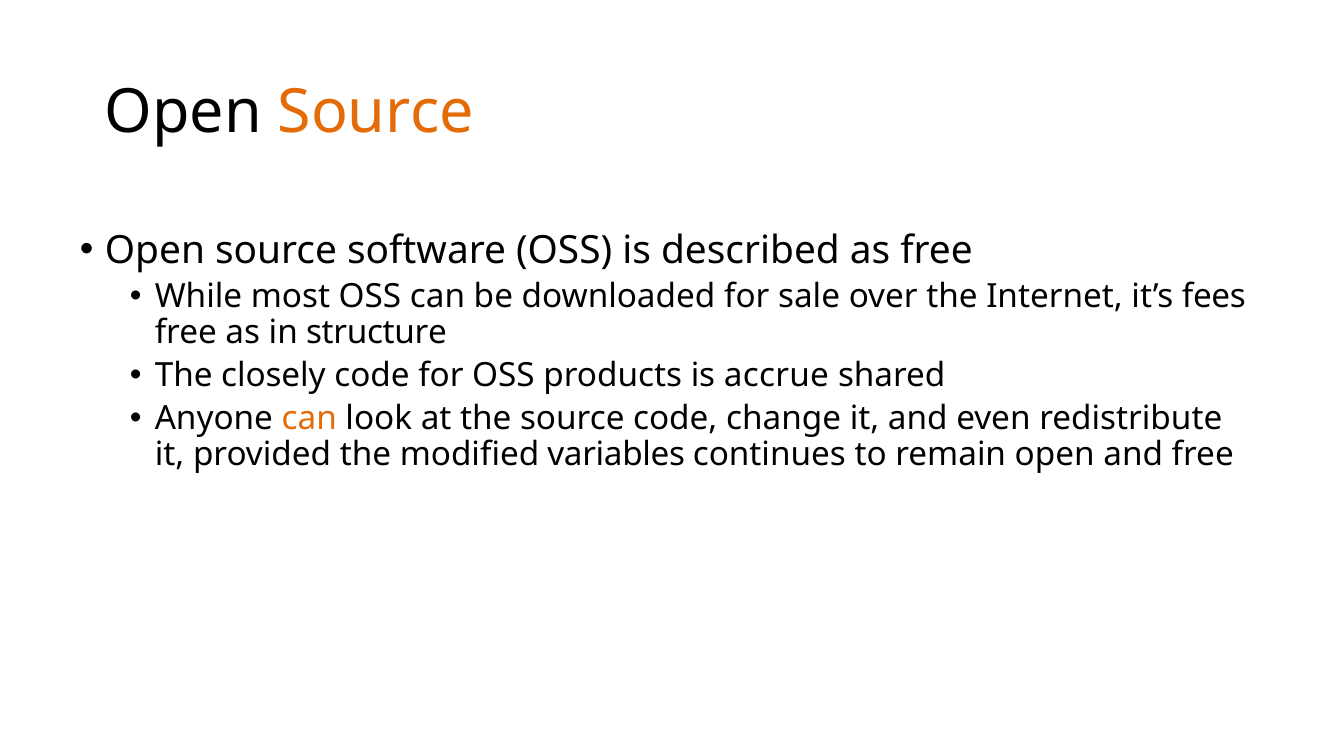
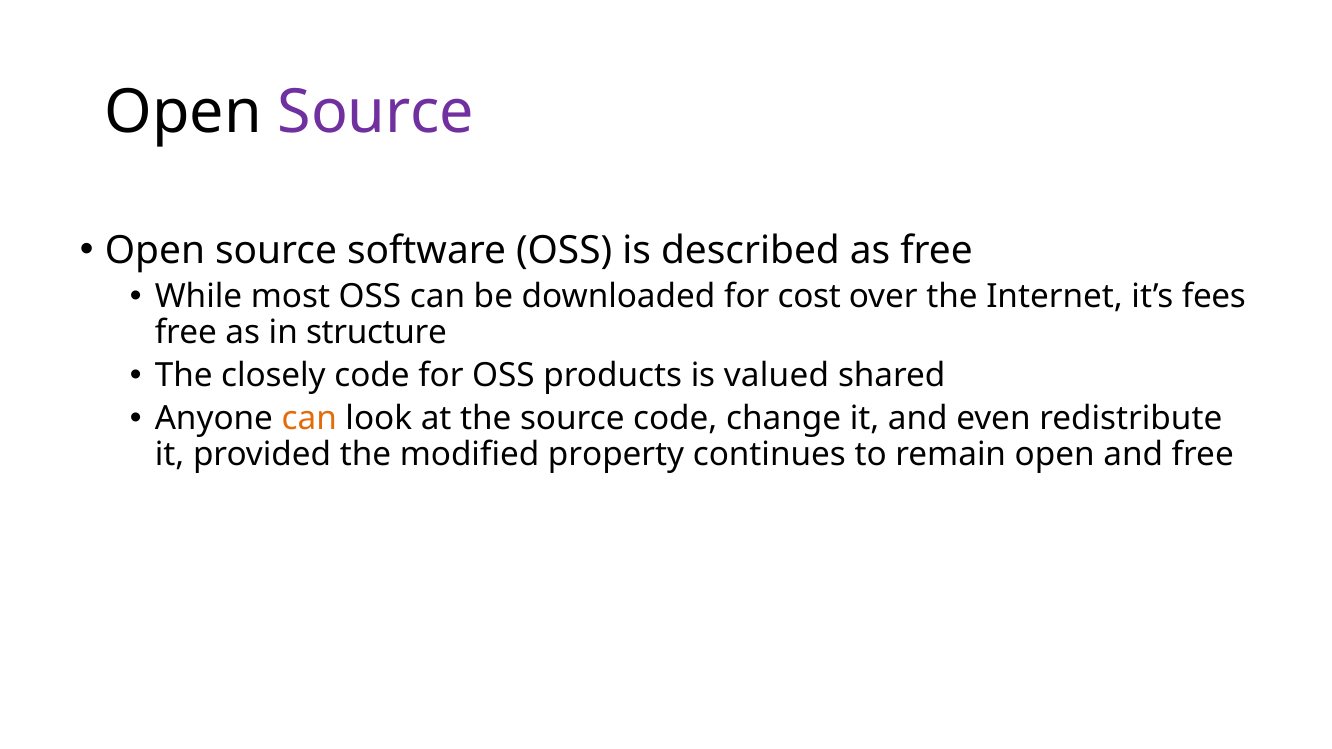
Source colour: orange -> purple (376, 112)
sale: sale -> cost (809, 297)
accrue: accrue -> valued (776, 376)
variables: variables -> property (616, 454)
